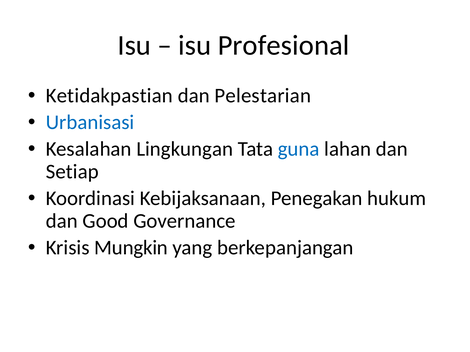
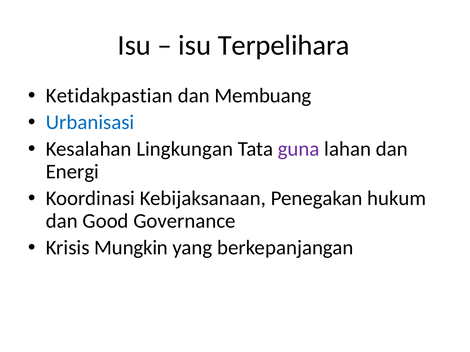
Profesional: Profesional -> Terpelihara (284, 45)
Pelestarian: Pelestarian -> Membuang (263, 96)
guna colour: blue -> purple (299, 149)
Setiap: Setiap -> Energi (72, 172)
